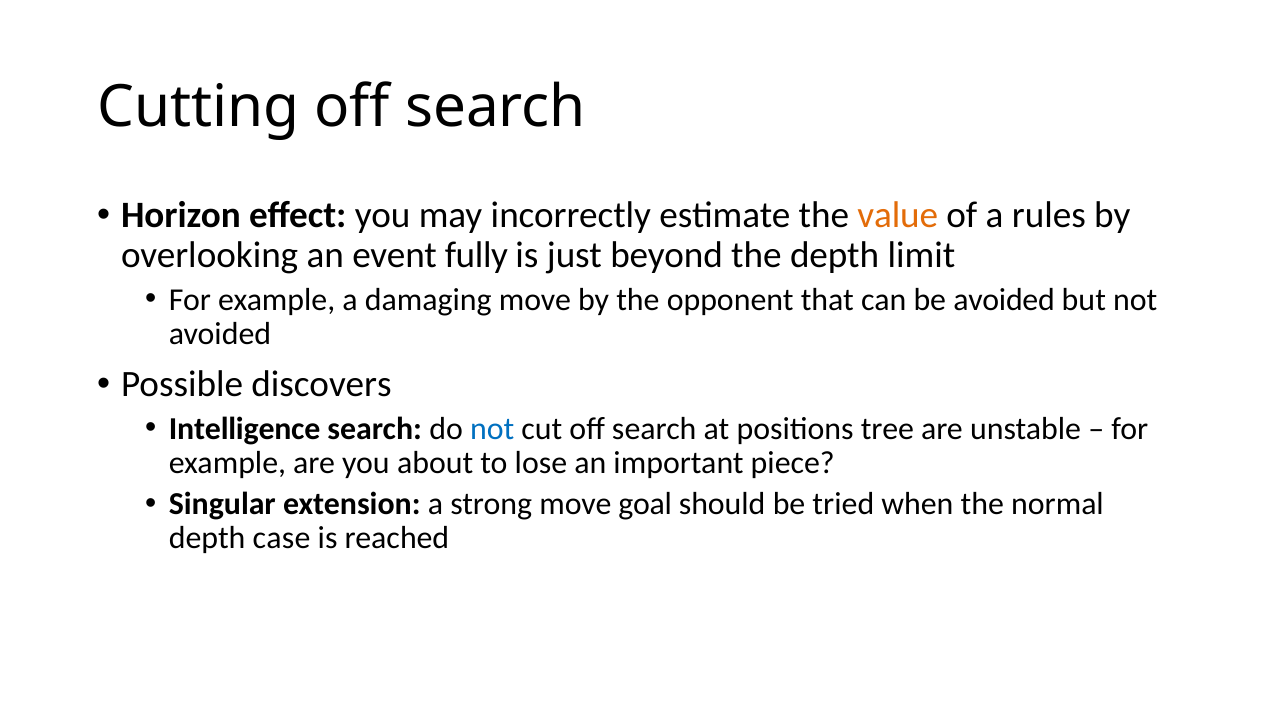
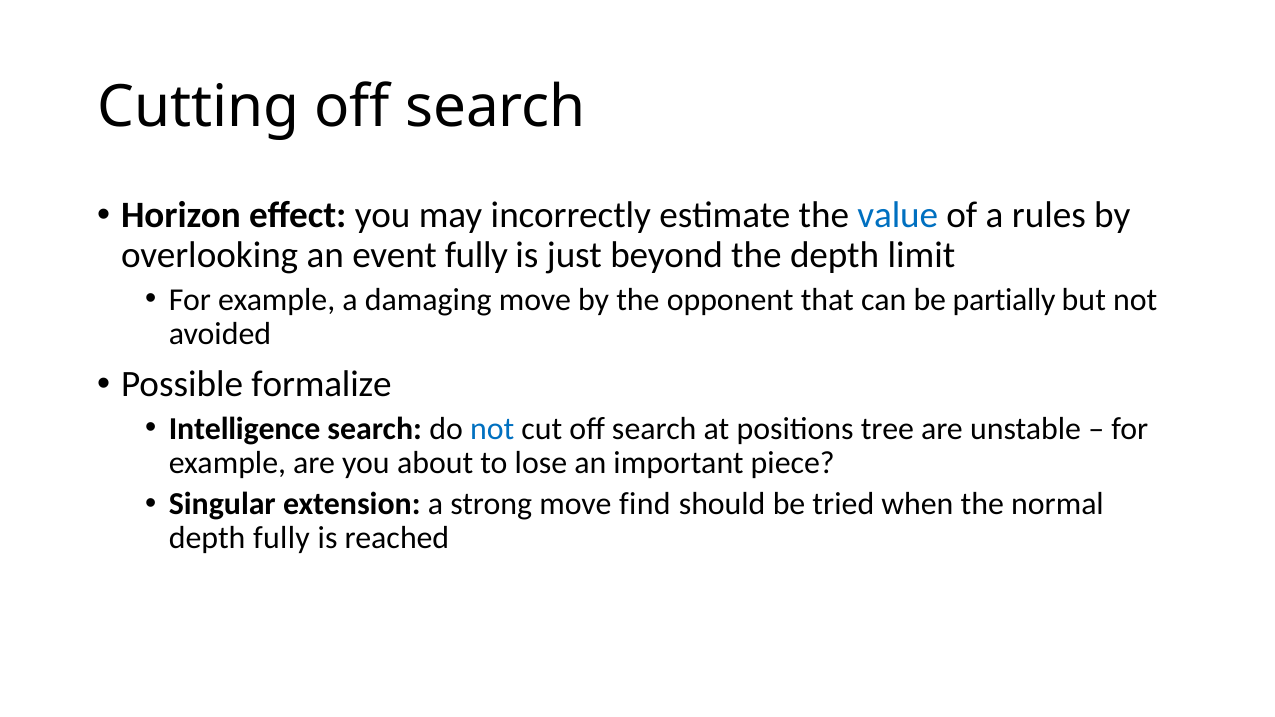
value colour: orange -> blue (898, 216)
be avoided: avoided -> partially (1004, 300)
discovers: discovers -> formalize (322, 385)
goal: goal -> find (645, 504)
depth case: case -> fully (281, 538)
